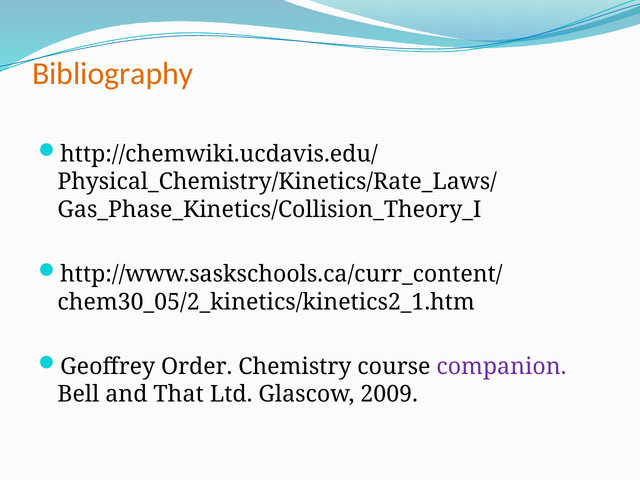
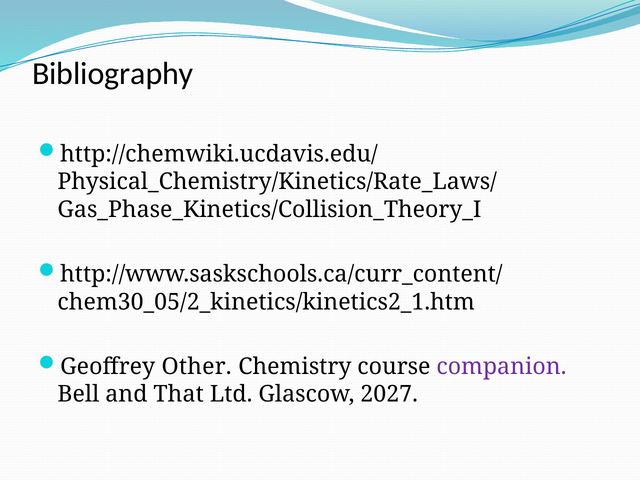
Bibliography colour: orange -> black (113, 74)
Order: Order -> Other (197, 367)
2009: 2009 -> 2027 (389, 394)
